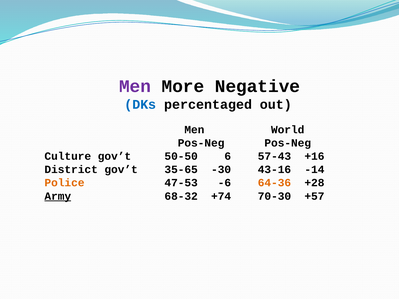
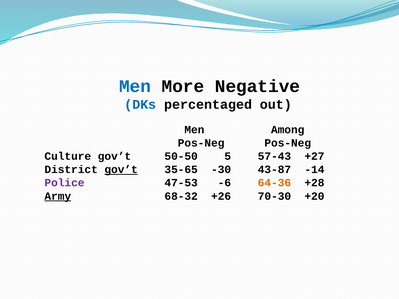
Men colour: purple -> blue (135, 86)
World: World -> Among (288, 130)
6: 6 -> 5 (228, 156)
+16: +16 -> +27 (314, 156)
gov’t underline: none -> present (121, 170)
43-16: 43-16 -> 43-87 (274, 170)
Police colour: orange -> purple (64, 183)
+74: +74 -> +26 (221, 196)
+57: +57 -> +20 (314, 196)
